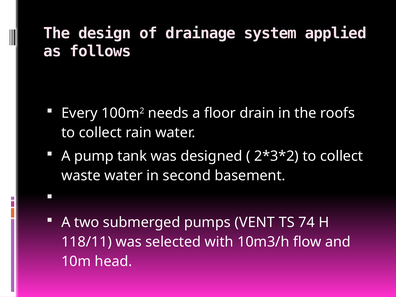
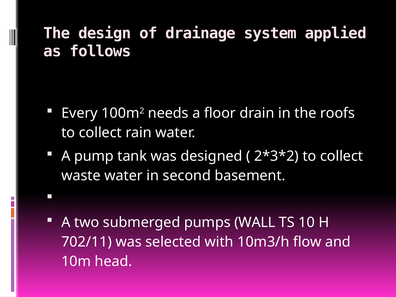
VENT: VENT -> WALL (255, 222)
74: 74 -> 10 (307, 222)
118/11: 118/11 -> 702/11 (87, 242)
